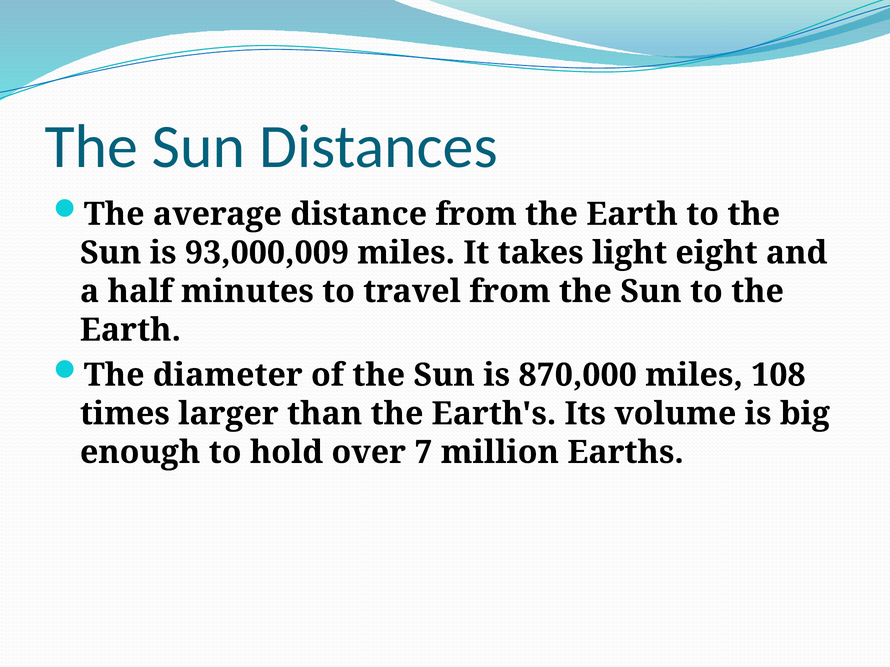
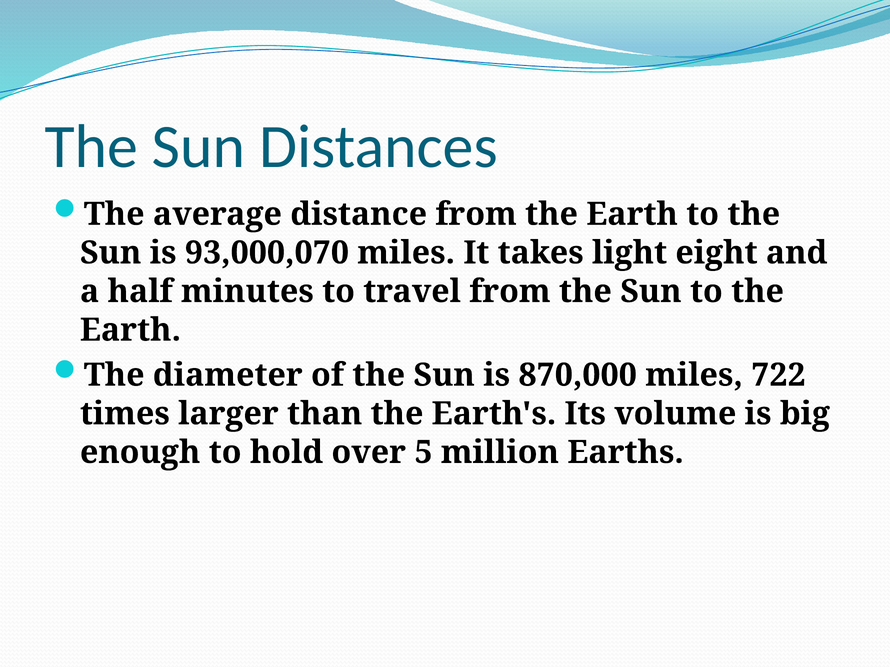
93,000,009: 93,000,009 -> 93,000,070 (267, 253)
108: 108 -> 722 (778, 375)
7: 7 -> 5 (423, 453)
